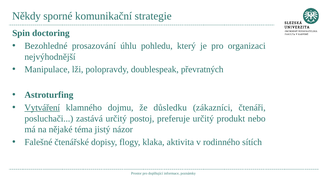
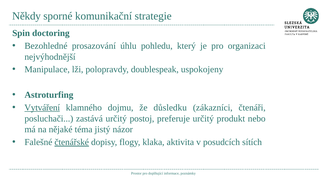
převratných: převratných -> uspokojeny (202, 69)
čtenářské underline: none -> present (72, 142)
rodinného: rodinného -> posudcích (222, 142)
